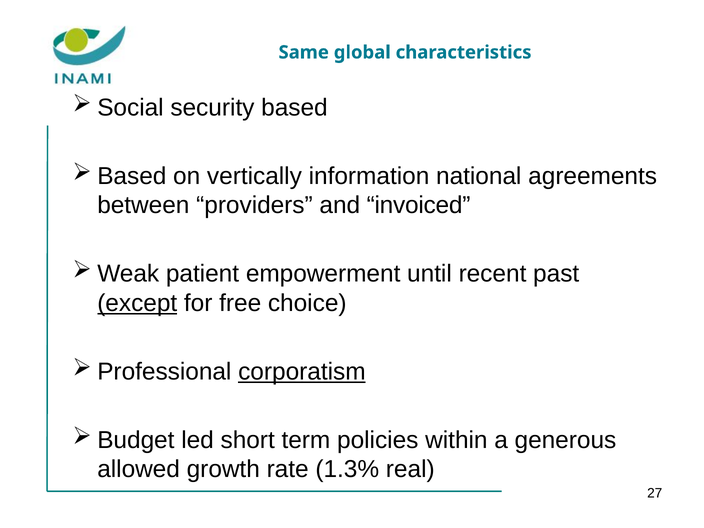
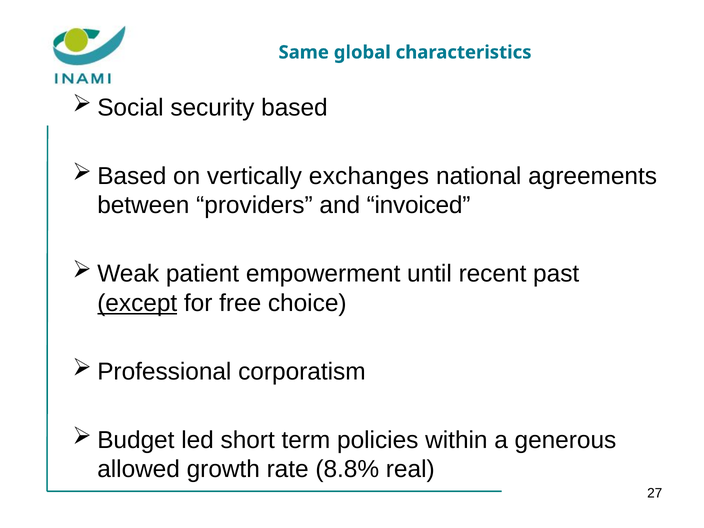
information: information -> exchanges (369, 176)
corporatism underline: present -> none (302, 372)
1.3%: 1.3% -> 8.8% (347, 469)
